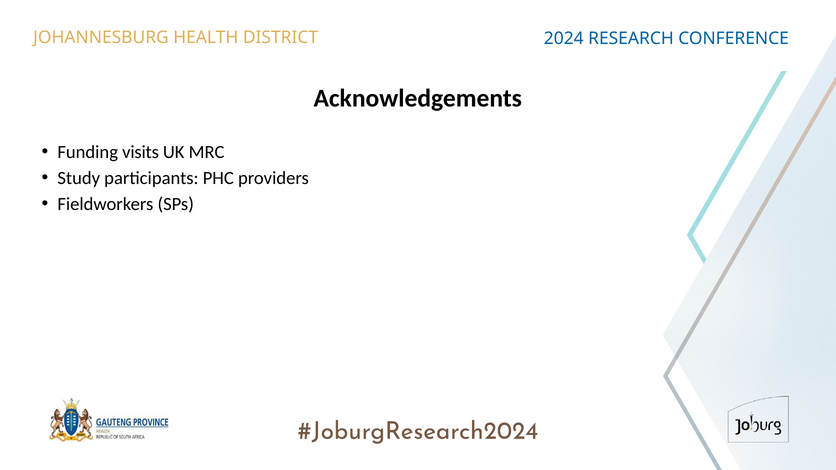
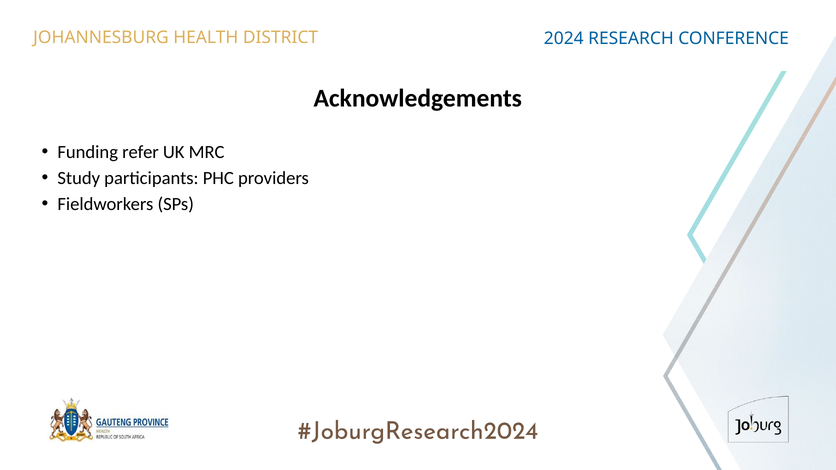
visits: visits -> refer (141, 152)
